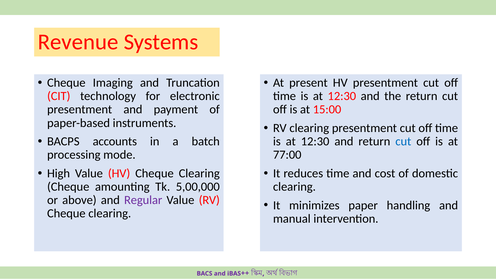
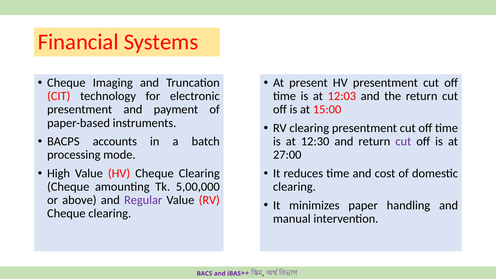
Revenue: Revenue -> Financial (78, 42)
12:30: 12:30 -> 12:03 (342, 96)
cut colour: blue -> purple (403, 141)
77:00: 77:00 -> 27:00 (287, 155)
